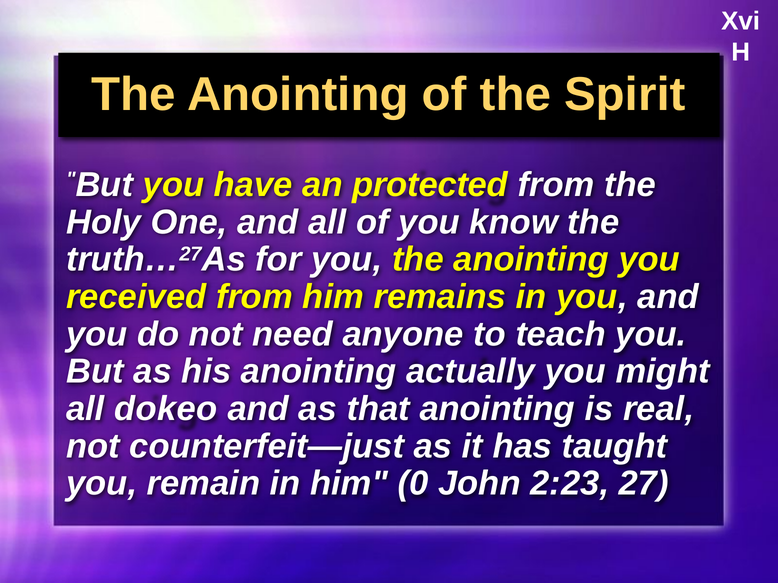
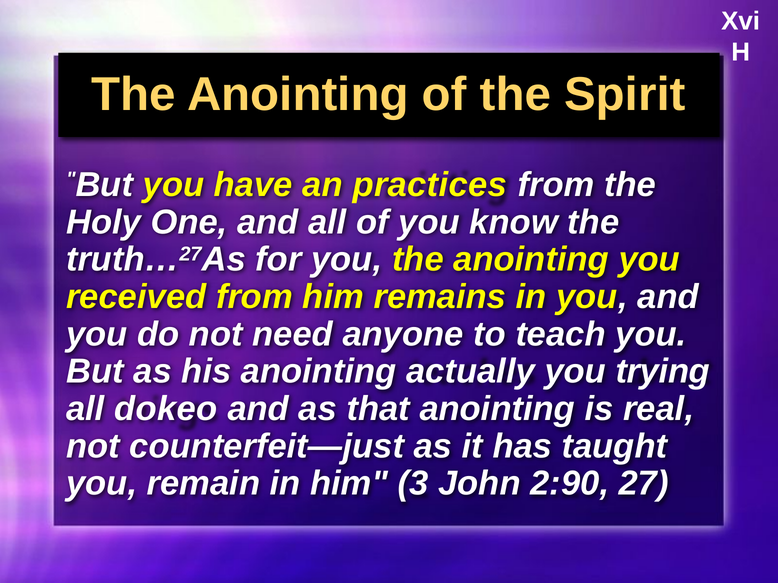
protected: protected -> practices (430, 185)
might: might -> trying (663, 372)
0: 0 -> 3 (413, 484)
2:23: 2:23 -> 2:90 (570, 484)
